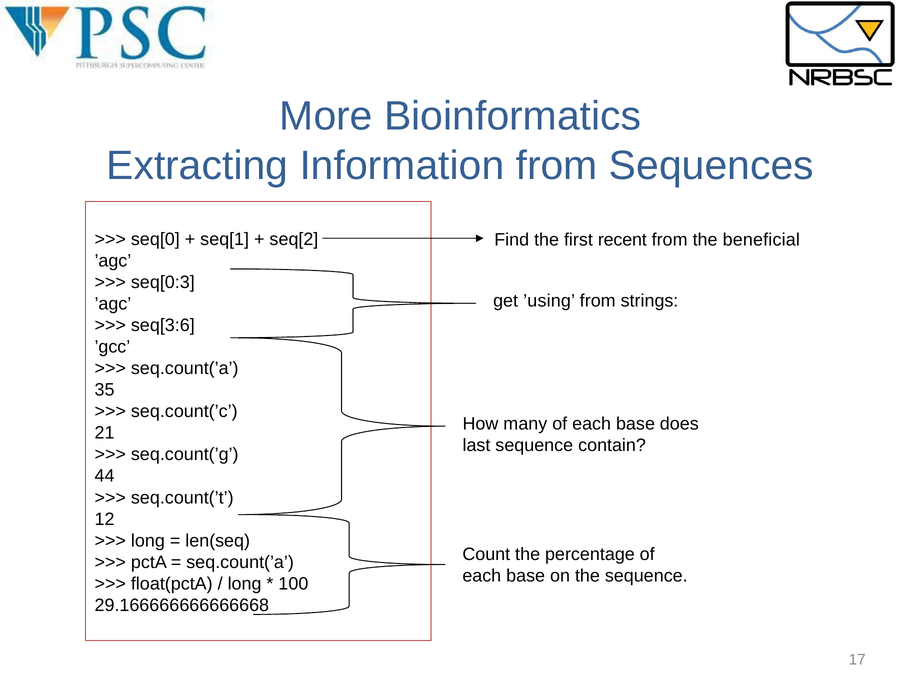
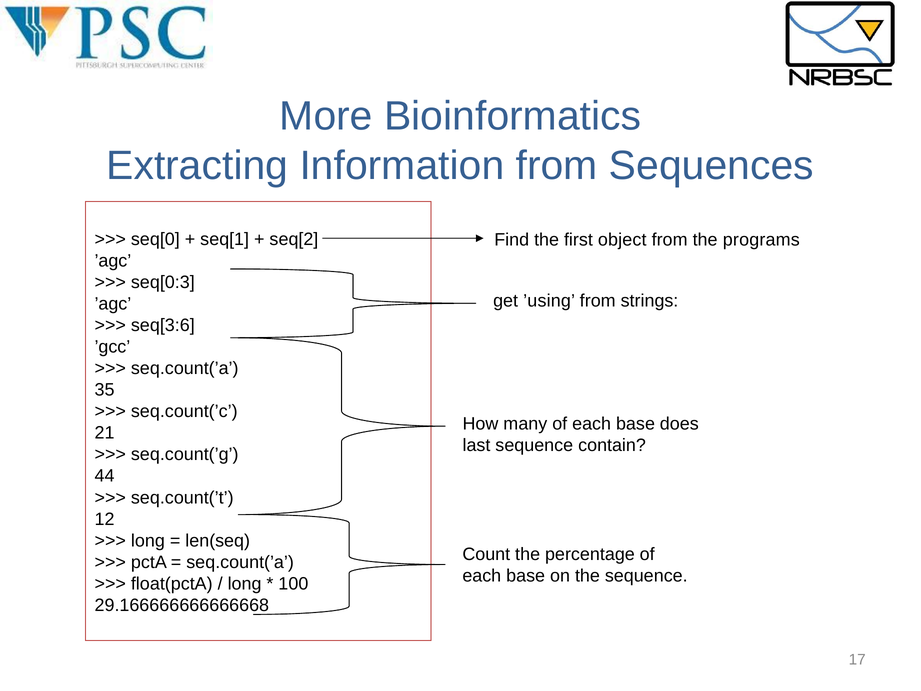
recent: recent -> object (622, 240)
beneficial: beneficial -> programs (761, 240)
